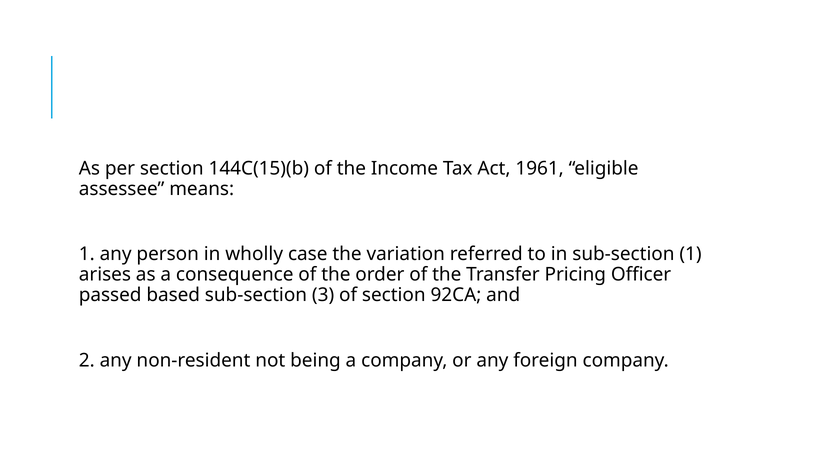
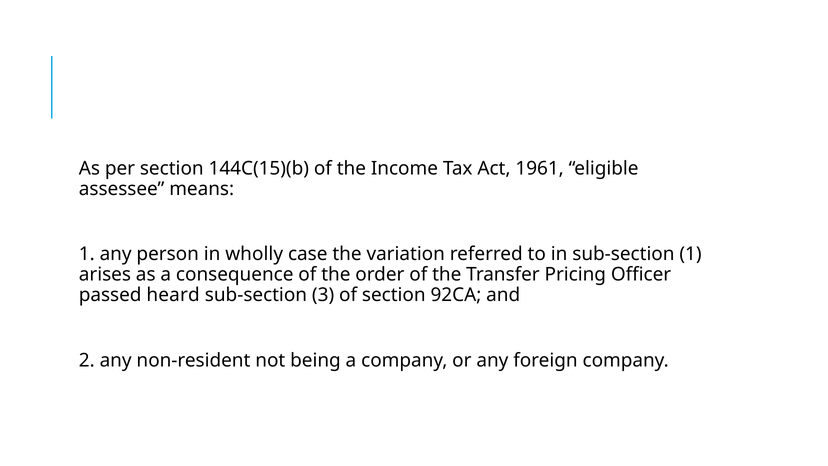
based: based -> heard (173, 295)
